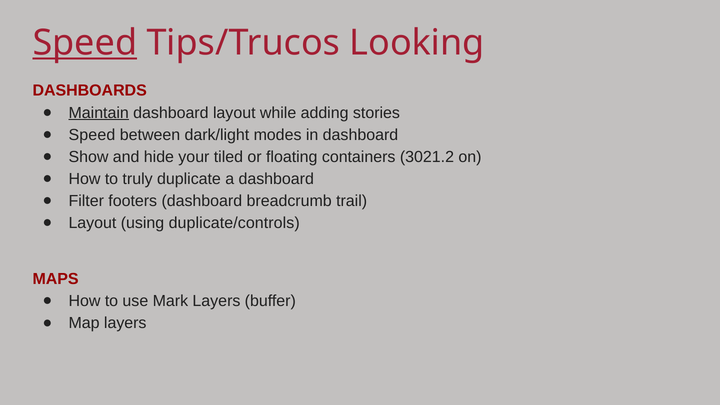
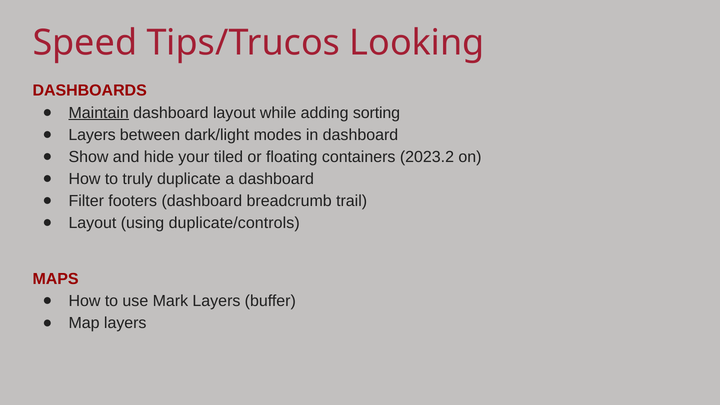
Speed underline: present -> none (85, 43)
stories: stories -> sorting (377, 113)
Speed: Speed -> Layers (92, 135)
3021.2: 3021.2 -> 2023.2 (427, 157)
